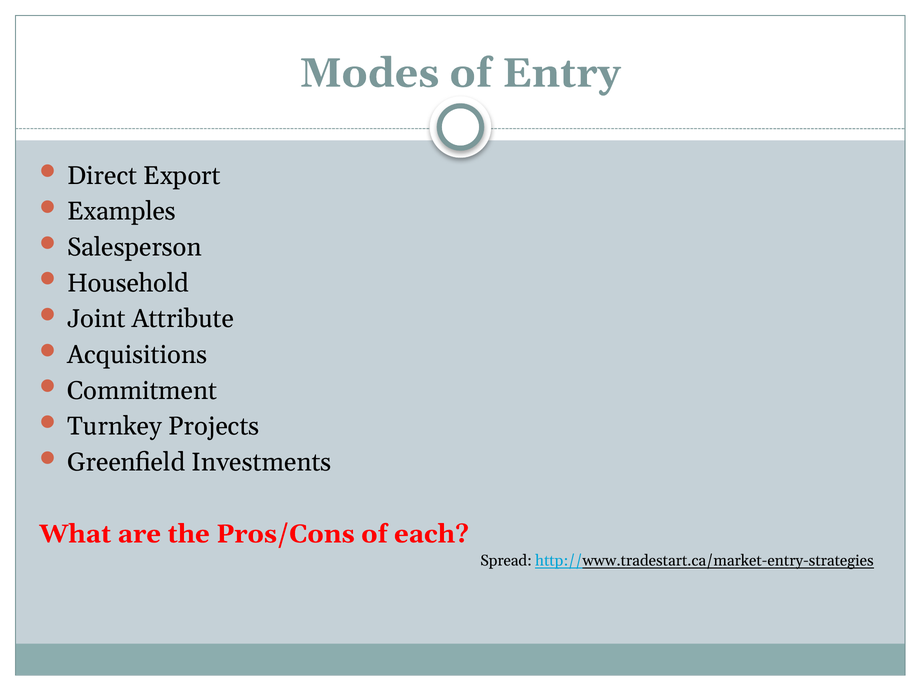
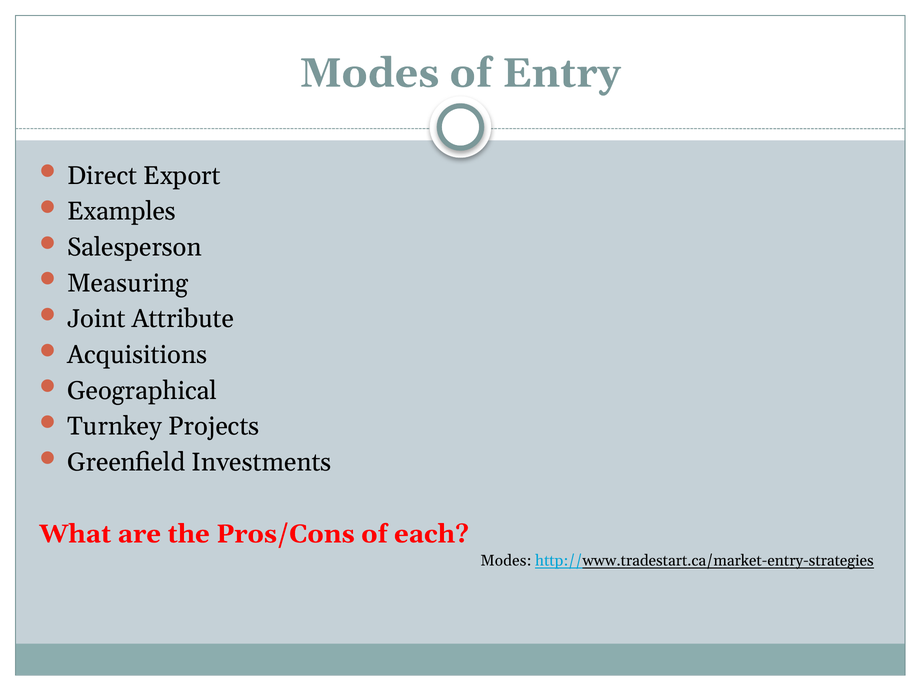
Household: Household -> Measuring (128, 283)
Commitment: Commitment -> Geographical (142, 390)
Spread: Spread -> Modes (506, 561)
